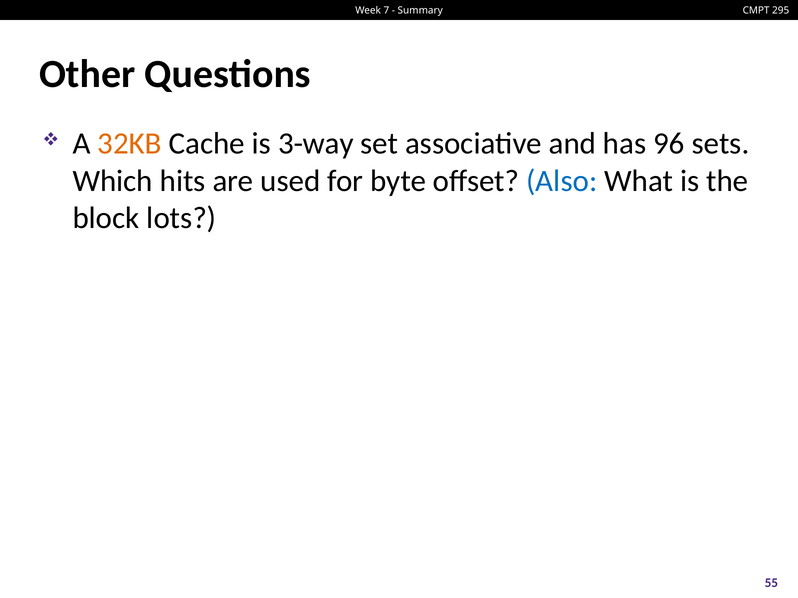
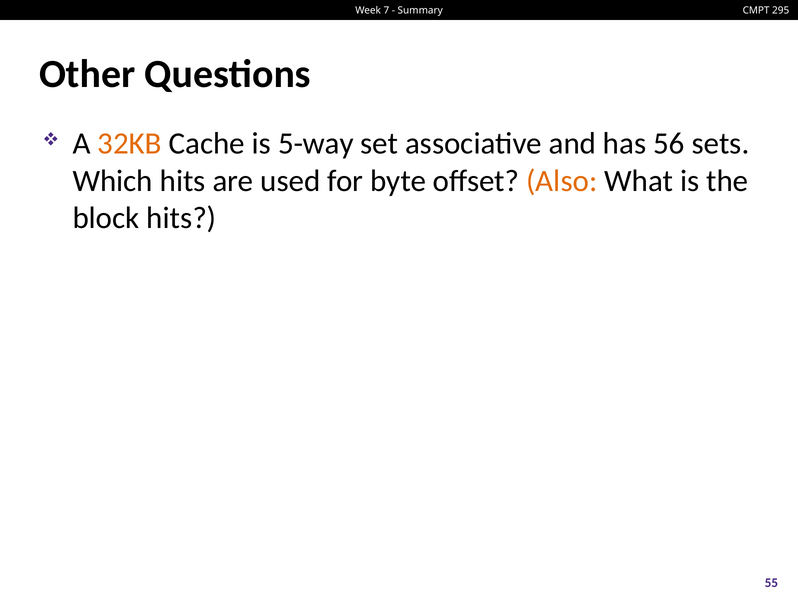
3-way: 3-way -> 5-way (316, 144)
96: 96 -> 56 (669, 144)
Also colour: blue -> orange (562, 181)
block lots: lots -> hits (181, 218)
